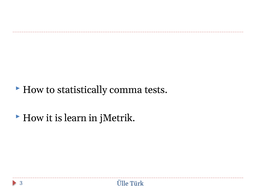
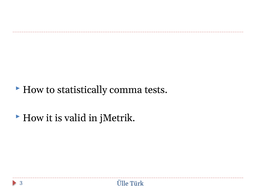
learn: learn -> valid (75, 118)
